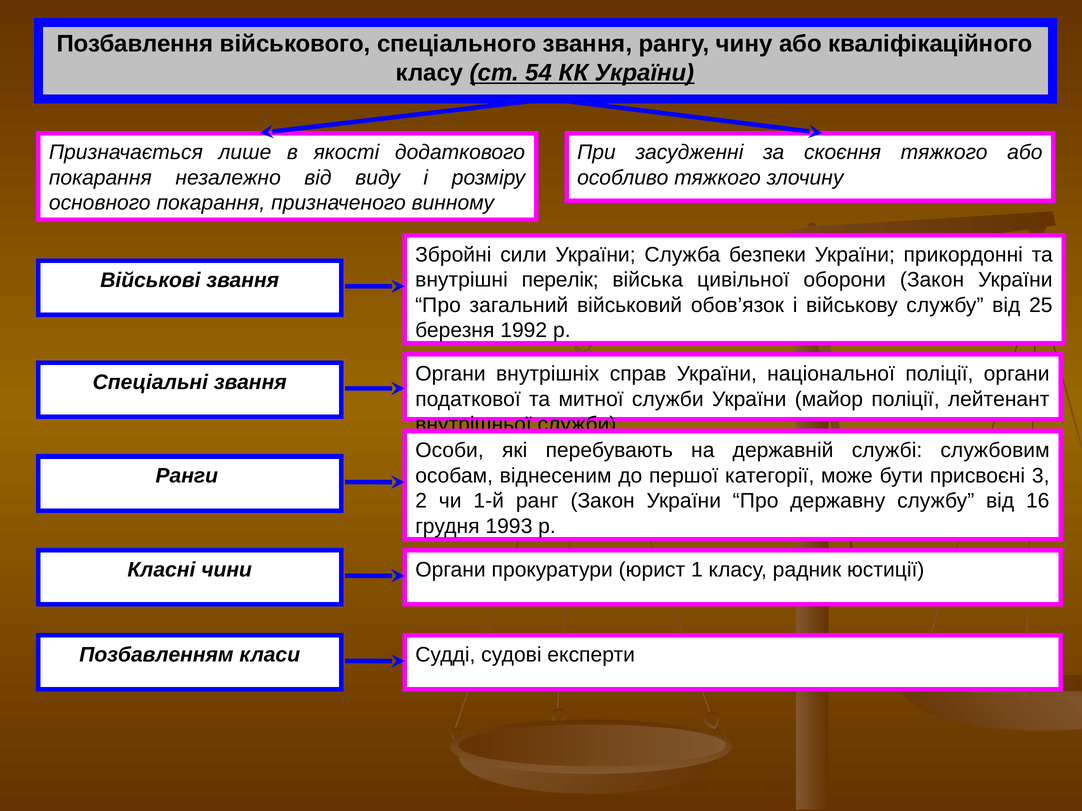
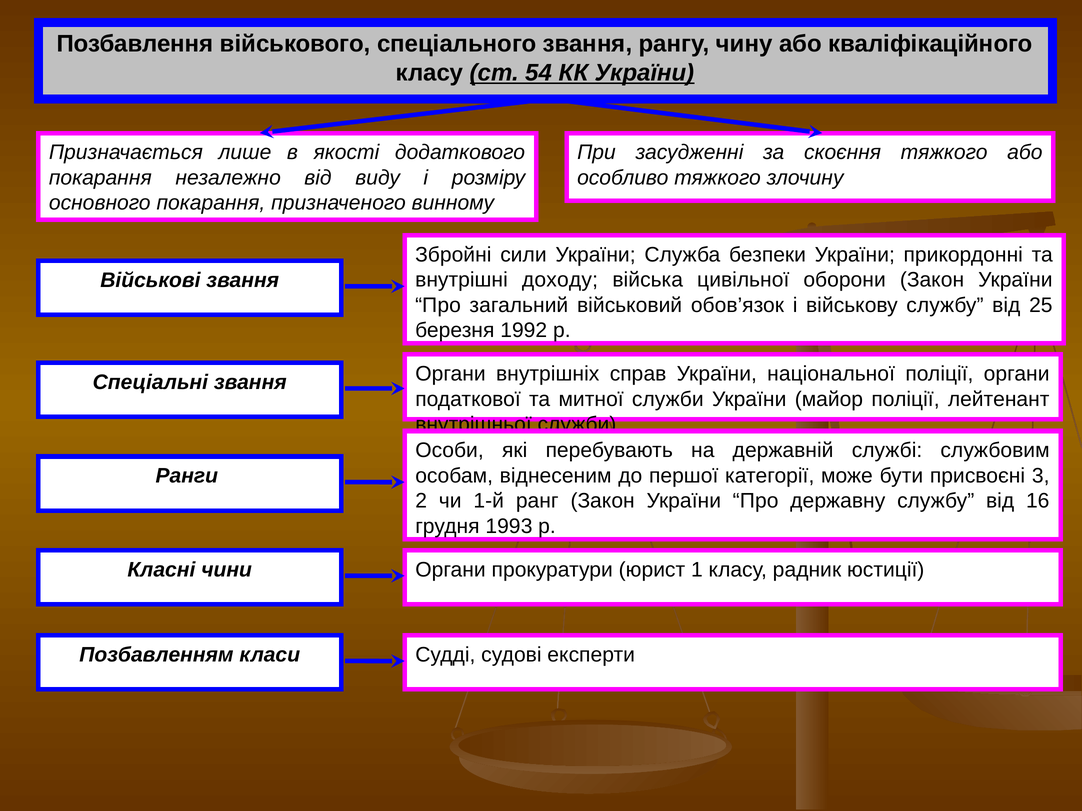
перелік: перелік -> доходу (560, 280)
